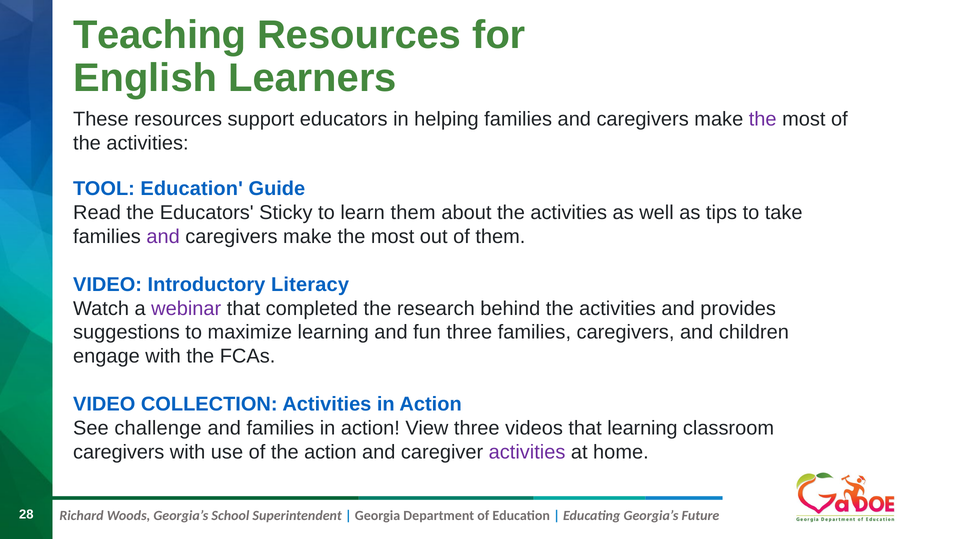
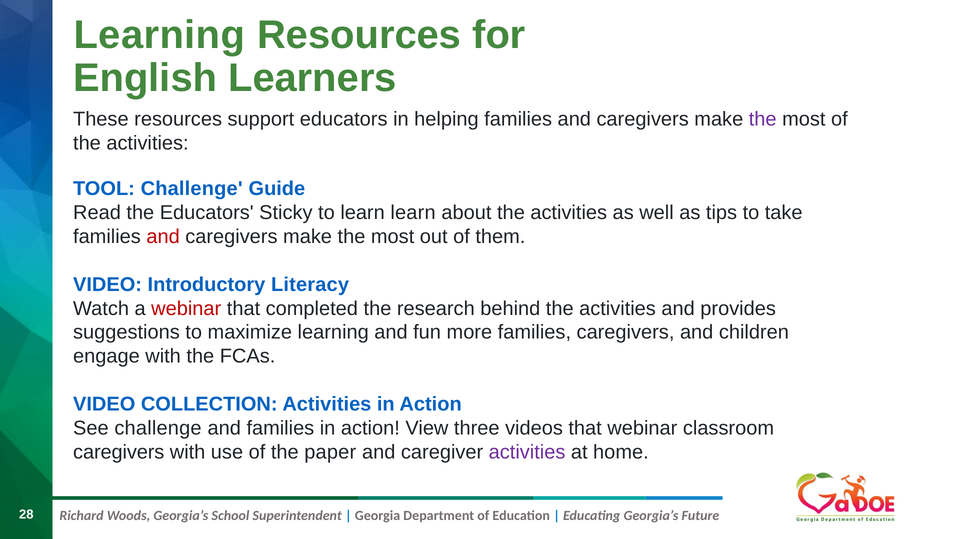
Teaching: Teaching -> Learning (159, 35)
TOOL Education: Education -> Challenge (192, 189)
learn them: them -> learn (413, 213)
and colour: purple -> red (163, 237)
webinar colour: purple -> red (186, 309)
fun three: three -> more (469, 333)
that learning: learning -> webinar (642, 429)
the action: action -> paper (330, 453)
